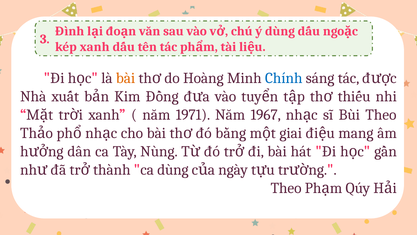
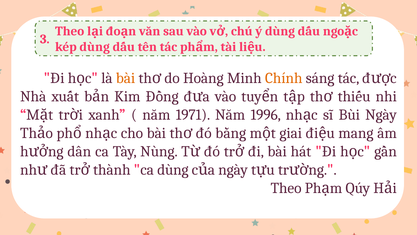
Đình: Đình -> Theo (70, 31)
kép xanh: xanh -> dùng (95, 47)
Chính colour: blue -> orange (284, 78)
1967: 1967 -> 1996 (266, 115)
Bùi Theo: Theo -> Ngày (381, 115)
